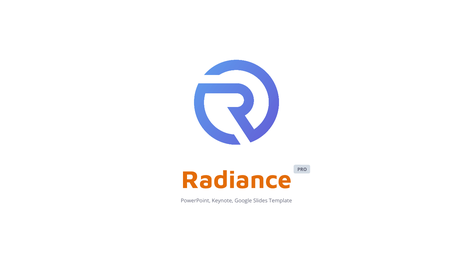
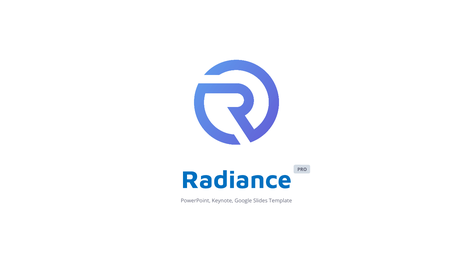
Radiance colour: orange -> blue (236, 180)
